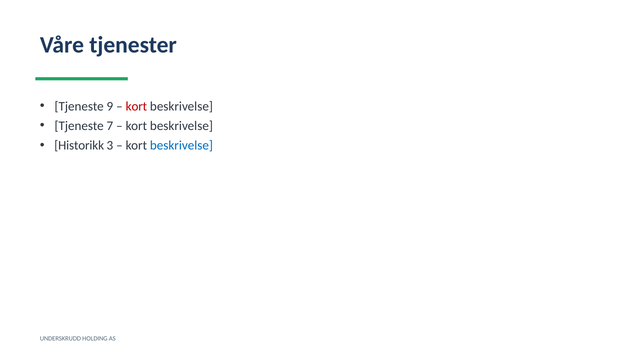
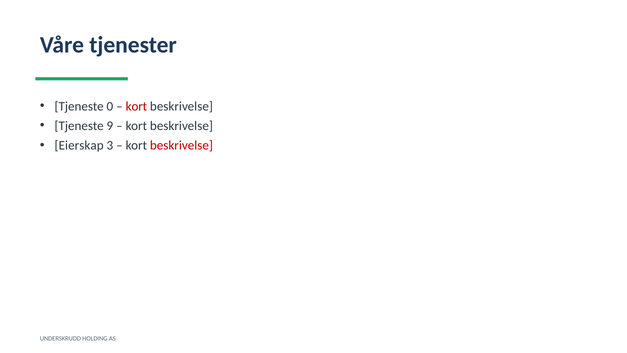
9: 9 -> 0 (110, 106)
7: 7 -> 9 (110, 126)
Historikk: Historikk -> Eierskap (79, 145)
beskrivelse colour: blue -> red (181, 145)
